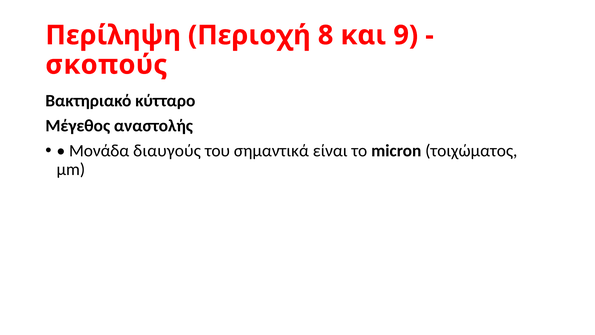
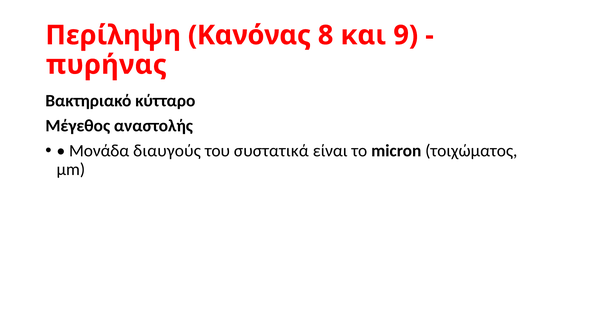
Περιοχή: Περιοχή -> Κανόνας (249, 35)
σκοπούς: σκοπούς -> πυρήνας (106, 65)
σημαντικά: σημαντικά -> συστατικά (271, 150)
